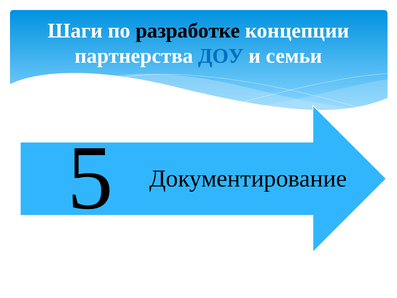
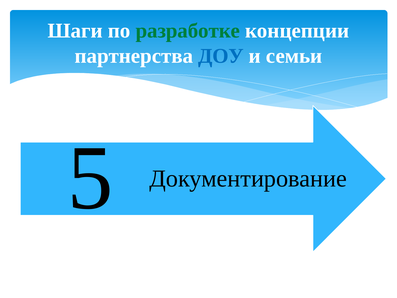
разработке colour: black -> green (188, 31)
